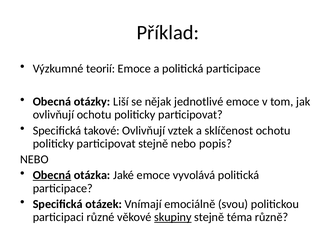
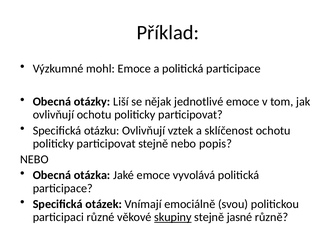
teorií: teorií -> mohl (101, 69)
takové: takové -> otázku (102, 131)
Obecná underline: present -> none (52, 175)
téma: téma -> jasné (240, 217)
